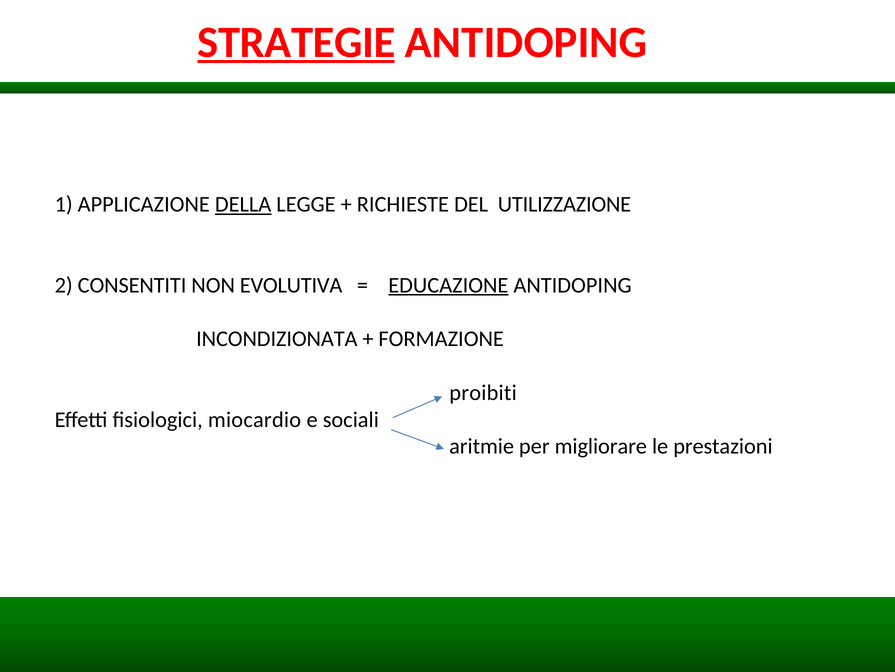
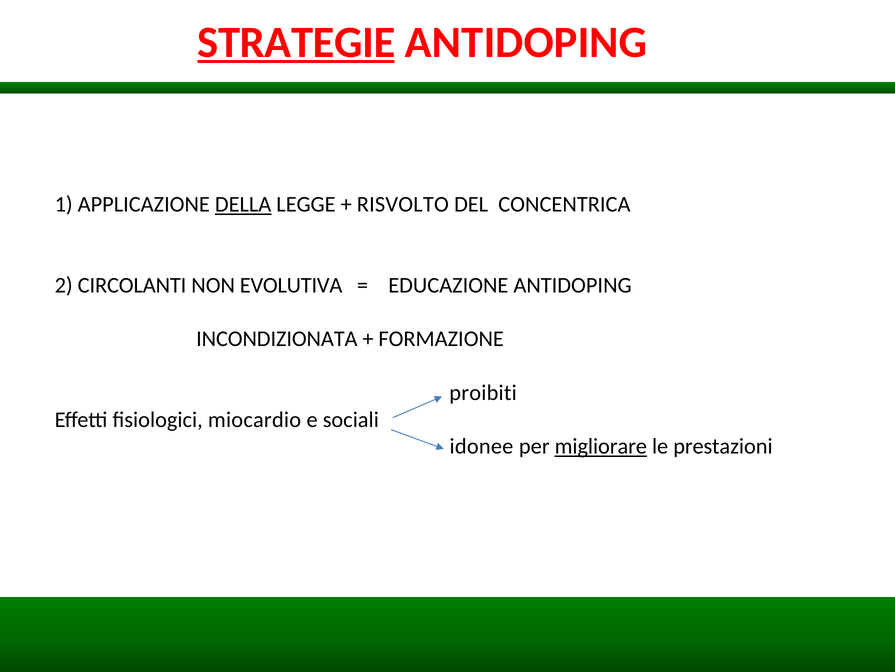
RICHIESTE: RICHIESTE -> RISVOLTO (403, 204)
UTILIZZAZIONE: UTILIZZAZIONE -> CONCENTRICA (564, 204)
CONSENTITI: CONSENTITI -> CIRCOLANTI (132, 285)
EDUCAZIONE underline: present -> none (448, 285)
aritmie: aritmie -> idonee (481, 446)
migliorare underline: none -> present (601, 446)
